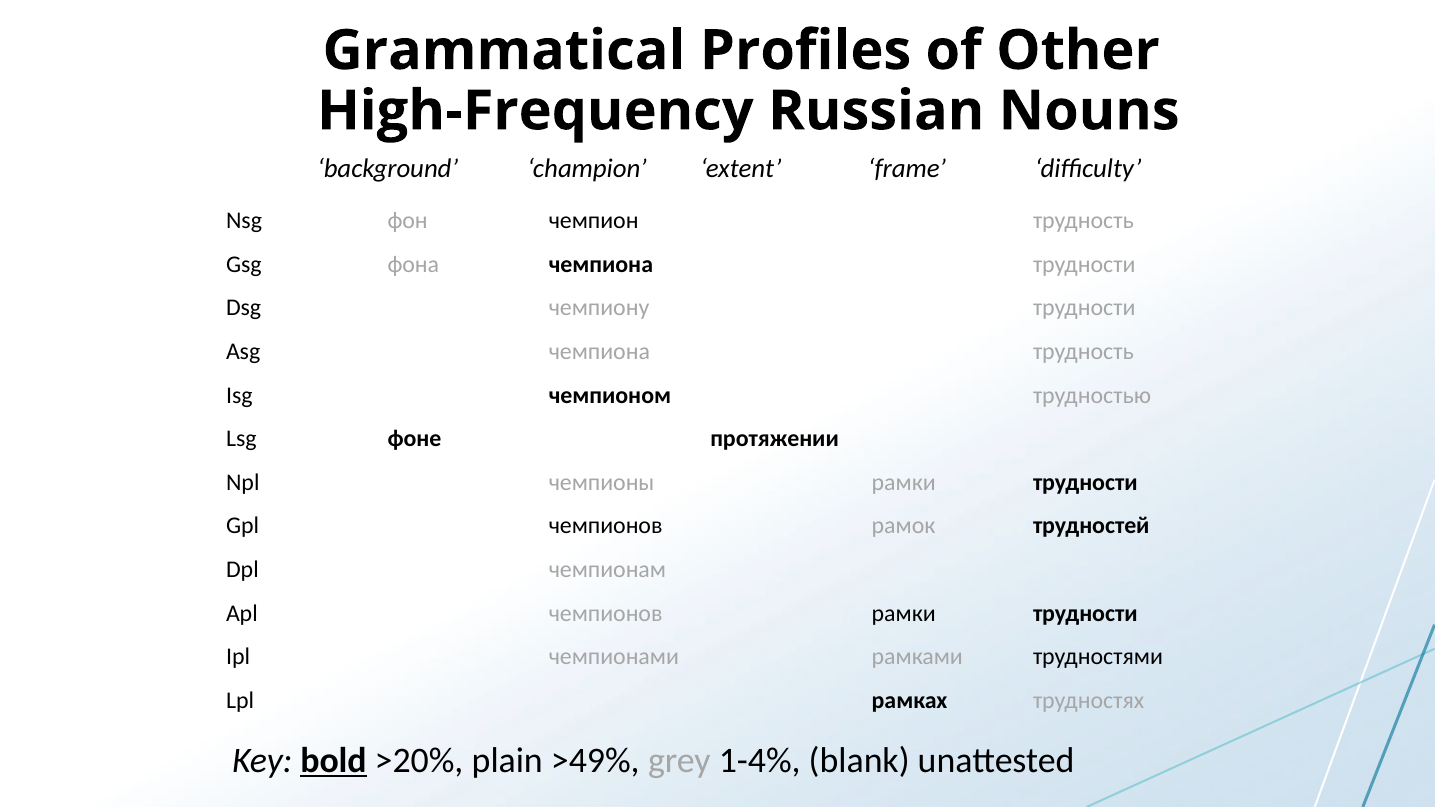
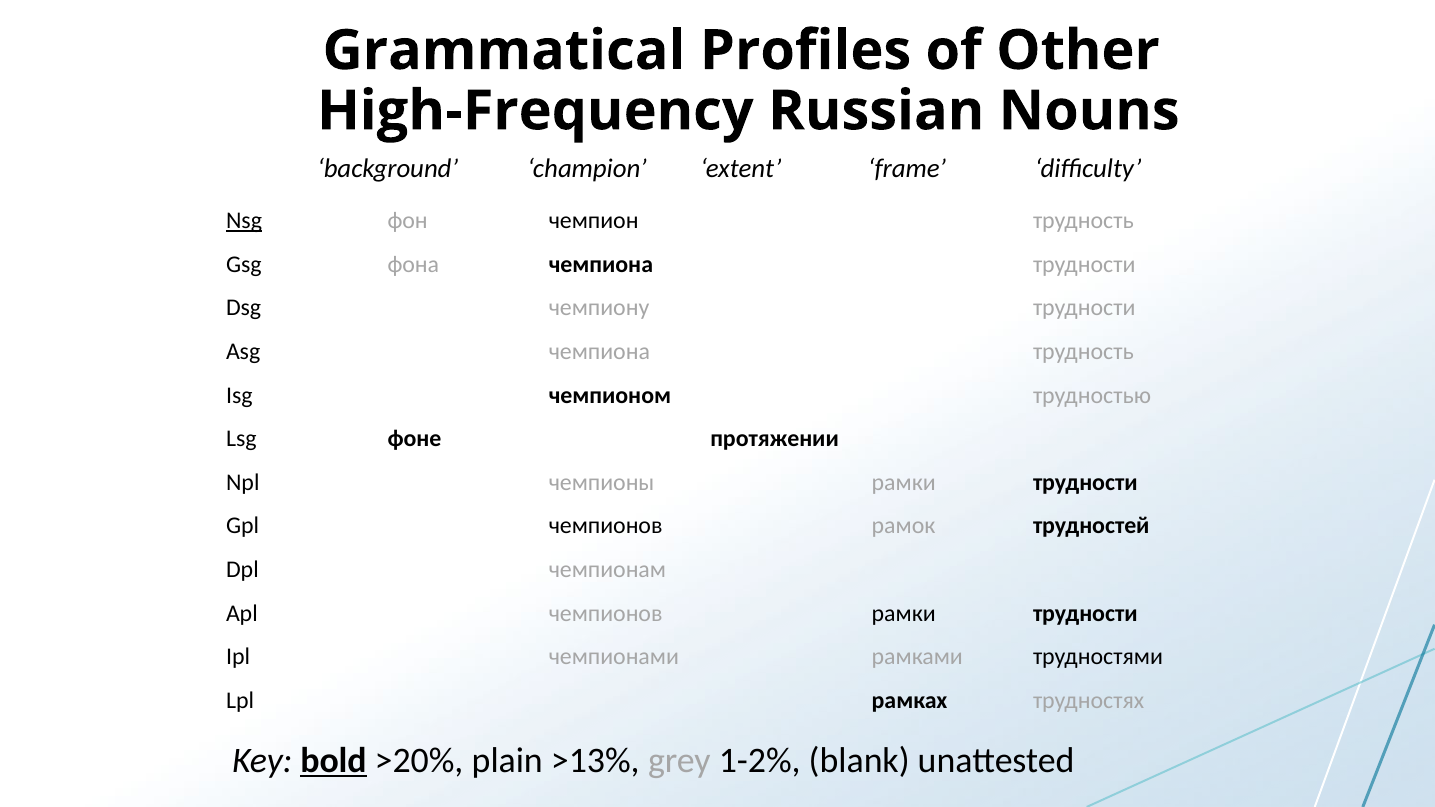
Nsg underline: none -> present (244, 221)
>49%: >49% -> >13% (595, 761)
1-4%: 1-4% -> 1-2% (760, 761)
